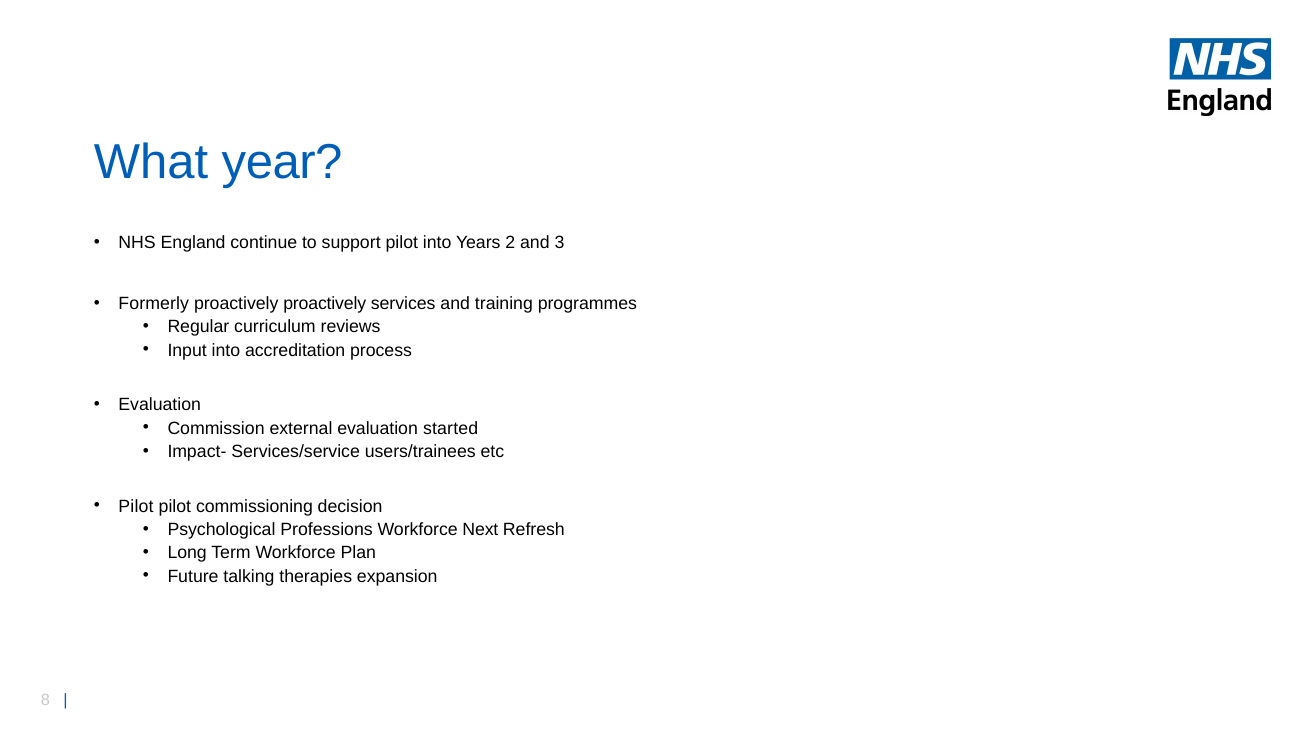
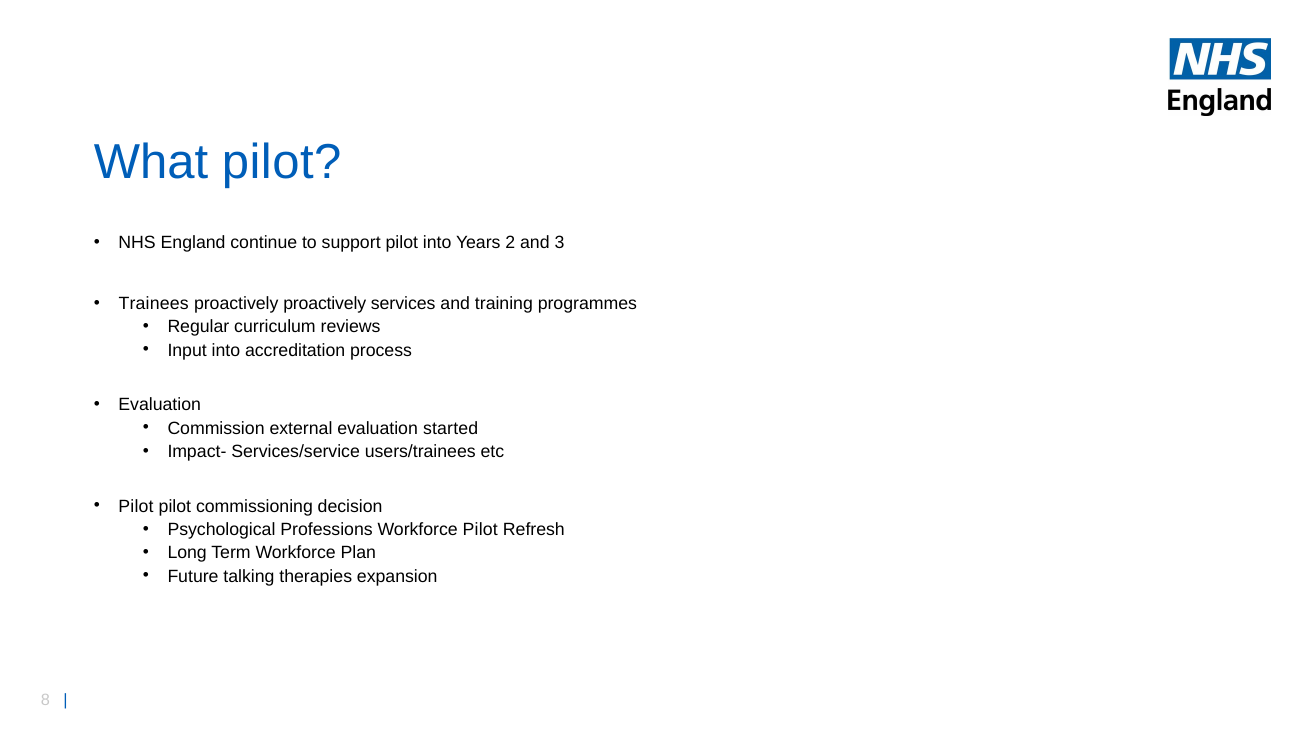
What year: year -> pilot (282, 162)
Formerly: Formerly -> Trainees (154, 303)
Workforce Next: Next -> Pilot (480, 529)
